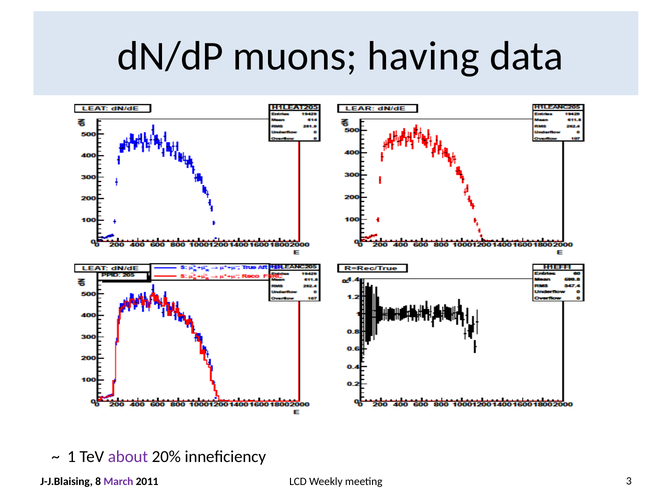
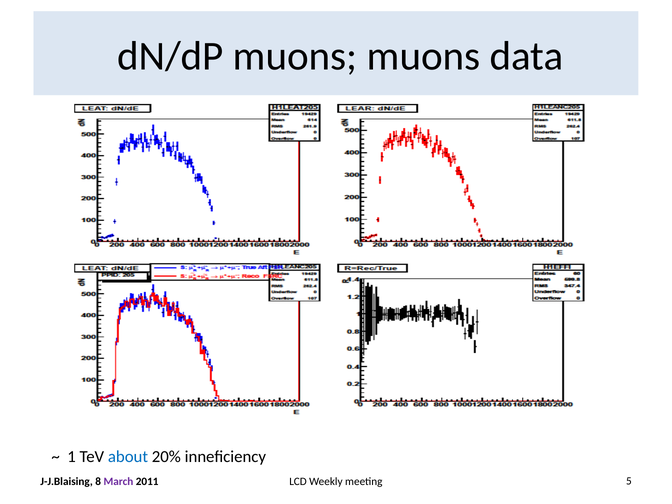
muons having: having -> muons (424, 56)
about colour: purple -> blue (128, 457)
3: 3 -> 5 (629, 481)
